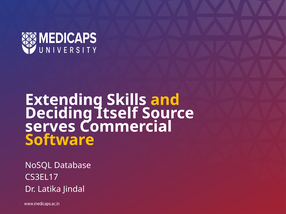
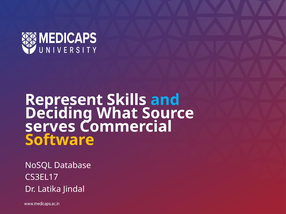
Extending: Extending -> Represent (64, 100)
and colour: yellow -> light blue (165, 100)
Itself: Itself -> What (117, 113)
